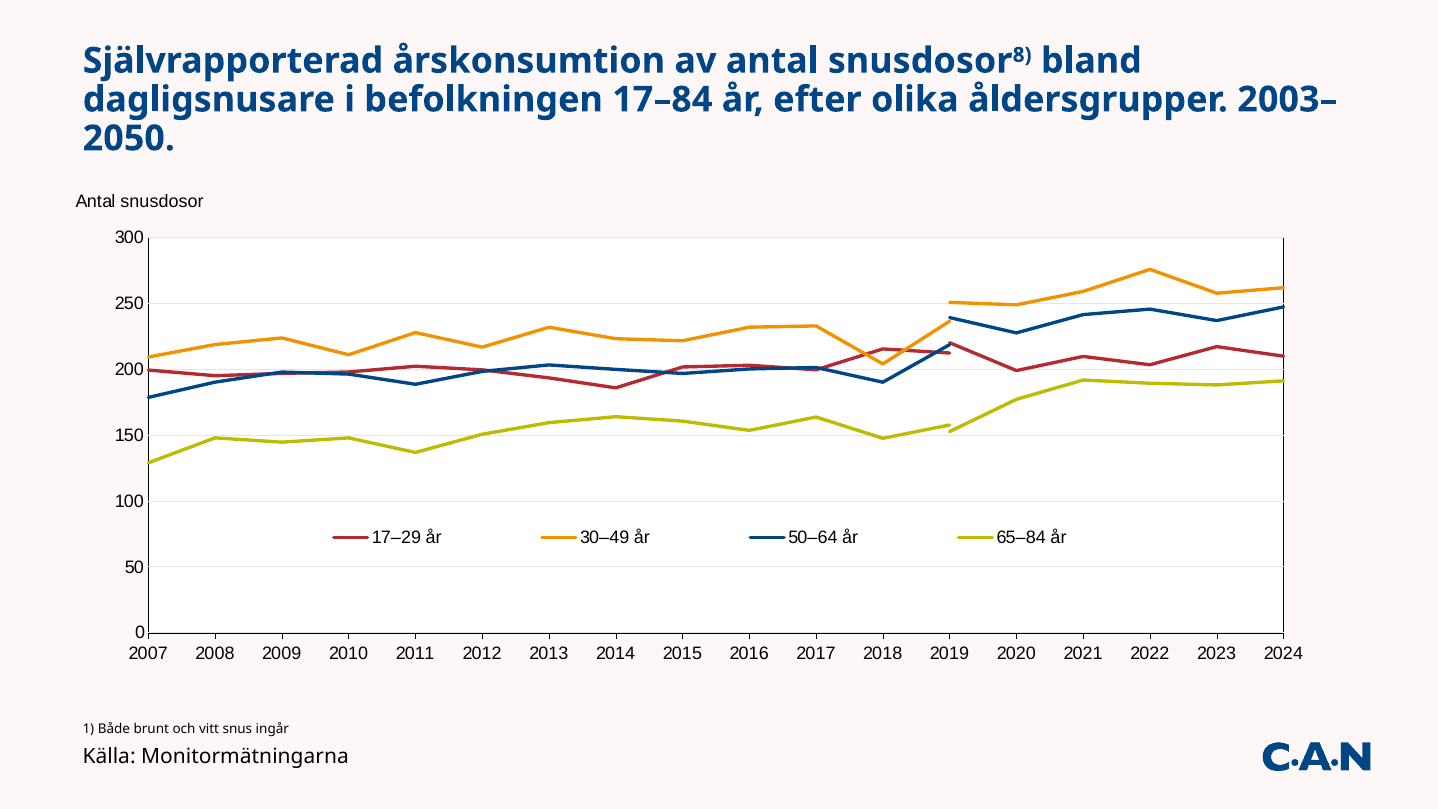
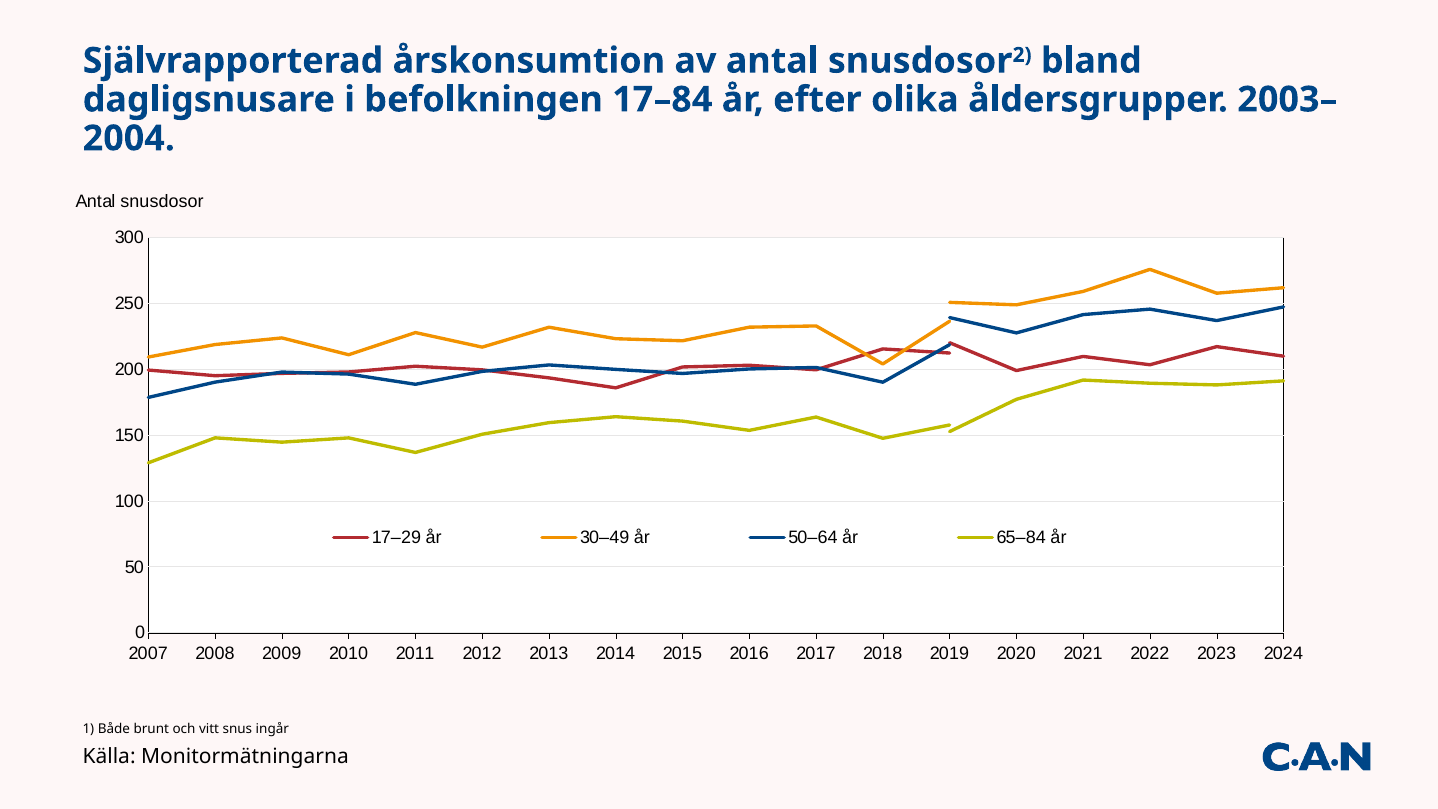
8: 8 -> 2 (1022, 55)
2050: 2050 -> 2004 (129, 138)
